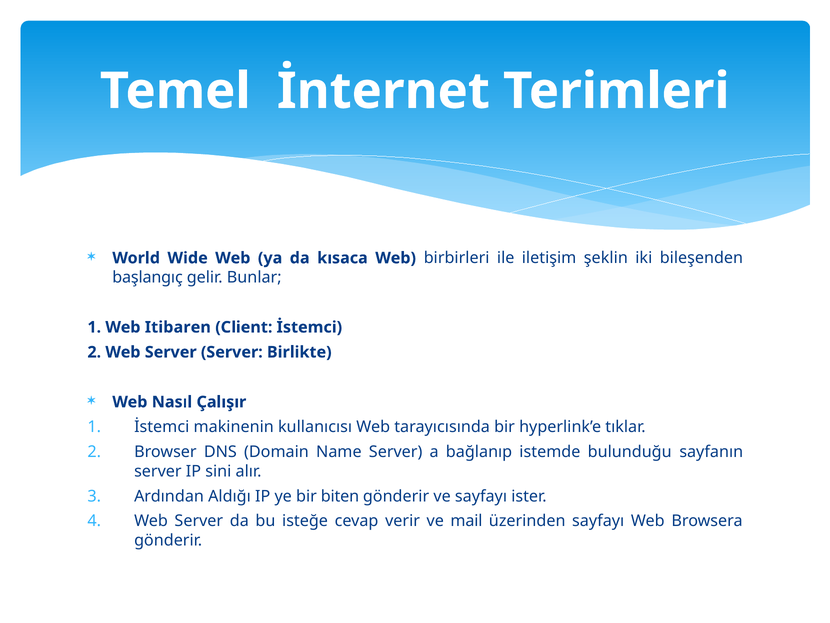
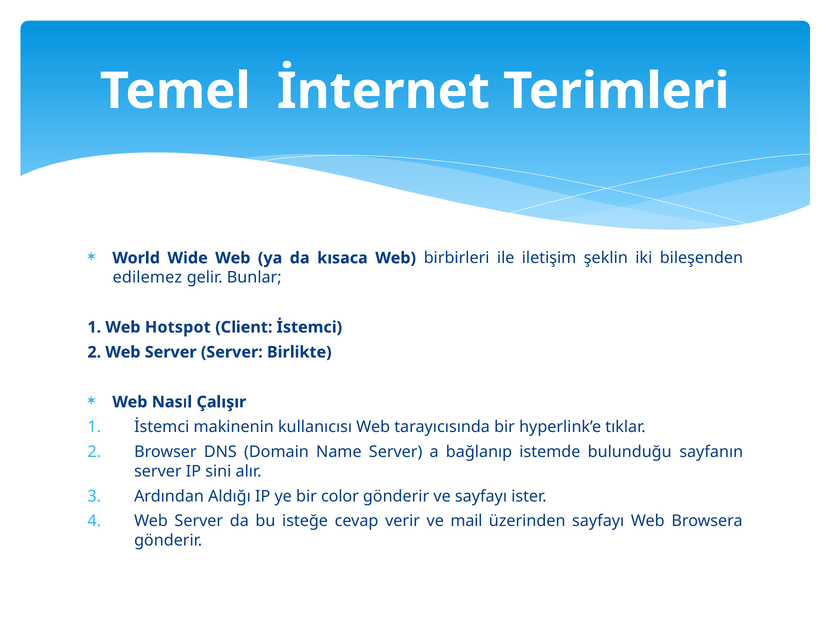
başlangıç: başlangıç -> edilemez (147, 277)
Itibaren: Itibaren -> Hotspot (178, 327)
biten: biten -> color (340, 496)
